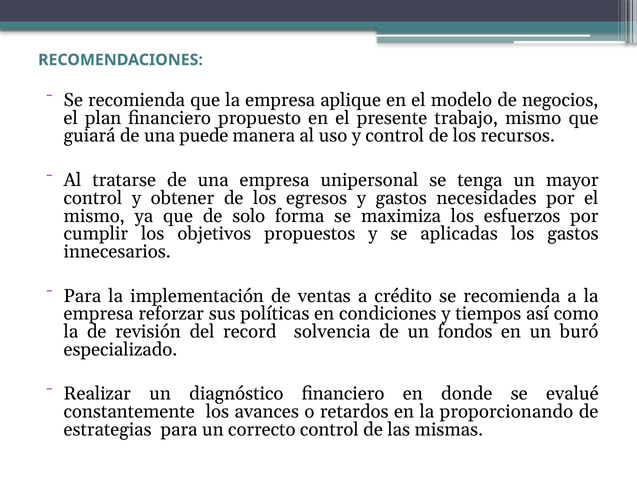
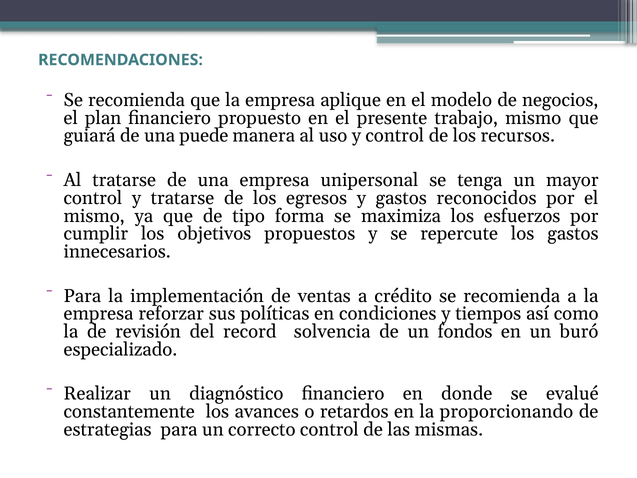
y obtener: obtener -> tratarse (182, 198)
necesidades: necesidades -> reconocidos (486, 198)
solo: solo -> tipo (249, 216)
aplicadas: aplicadas -> repercute (459, 234)
